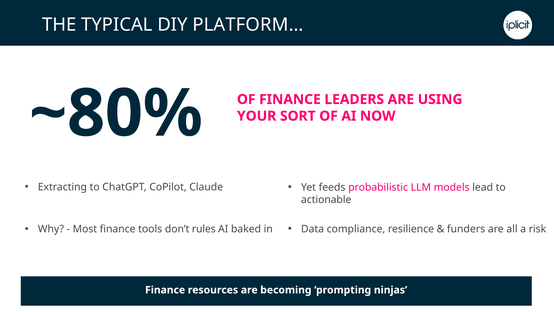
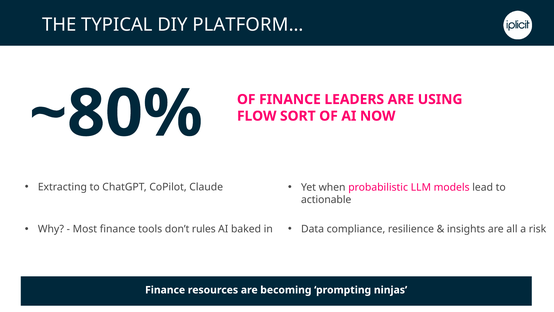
YOUR: YOUR -> FLOW (257, 116)
feeds: feeds -> when (332, 187)
funders: funders -> insights (466, 229)
